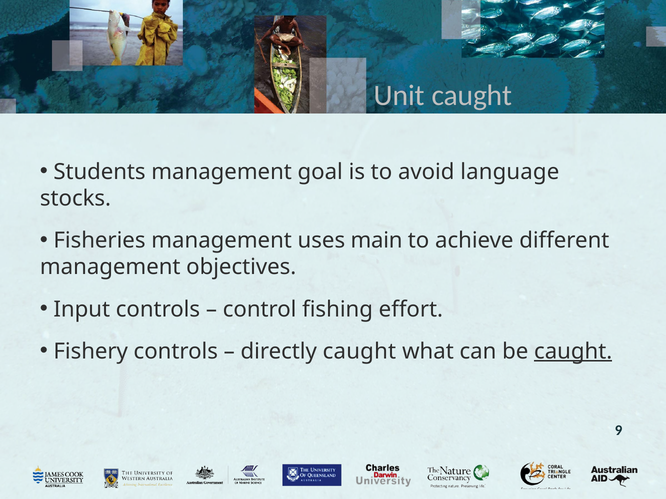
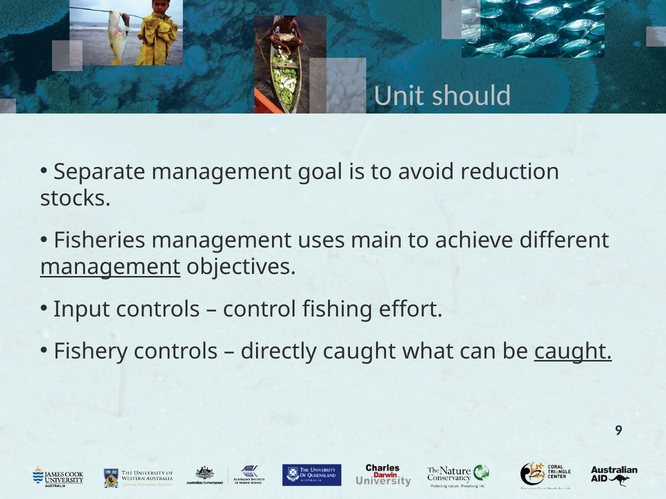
Unit caught: caught -> should (472, 95)
Students: Students -> Separate (100, 172)
language: language -> reduction (510, 172)
management underline: none -> present (110, 267)
